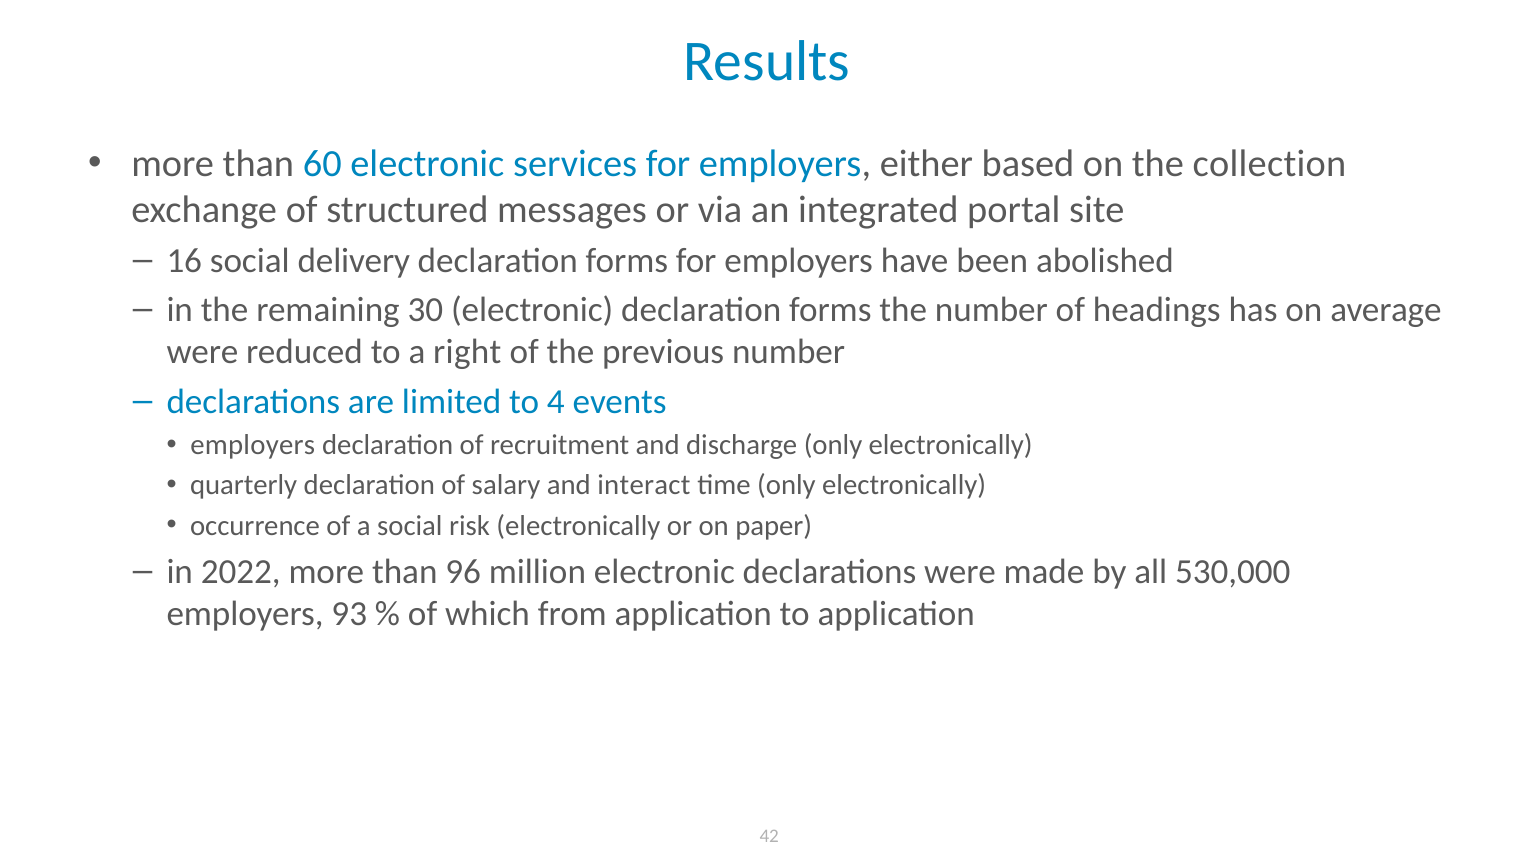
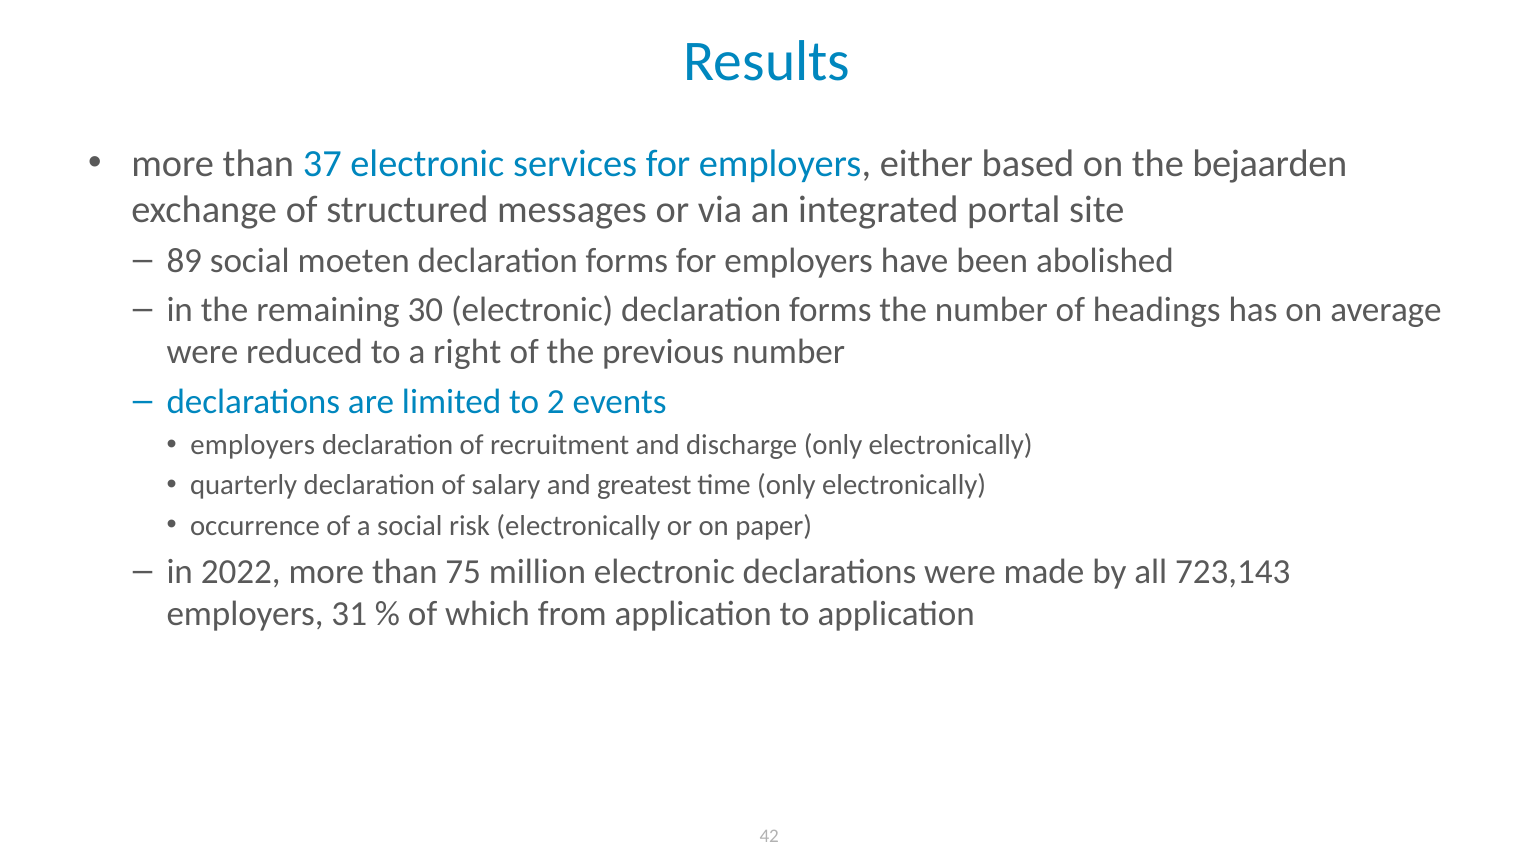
60: 60 -> 37 (322, 164)
collection: collection -> bejaarden (1270, 164)
16: 16 -> 89 (184, 261)
delivery: delivery -> moeten (354, 261)
4: 4 -> 2 (556, 401)
interact: interact -> greatest (644, 485)
96: 96 -> 75 (463, 571)
530,000: 530,000 -> 723,143 (1233, 571)
93: 93 -> 31 (349, 614)
